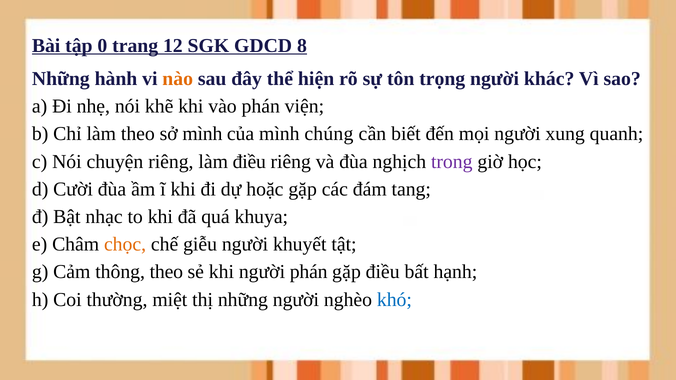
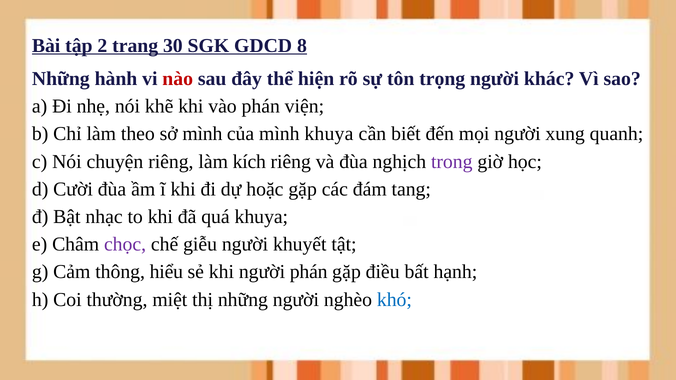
0: 0 -> 2 (102, 46)
12: 12 -> 30 (173, 46)
nào colour: orange -> red (178, 79)
mình chúng: chúng -> khuya (329, 134)
làm điều: điều -> kích (249, 162)
chọc colour: orange -> purple (125, 245)
thông theo: theo -> hiểu (166, 272)
